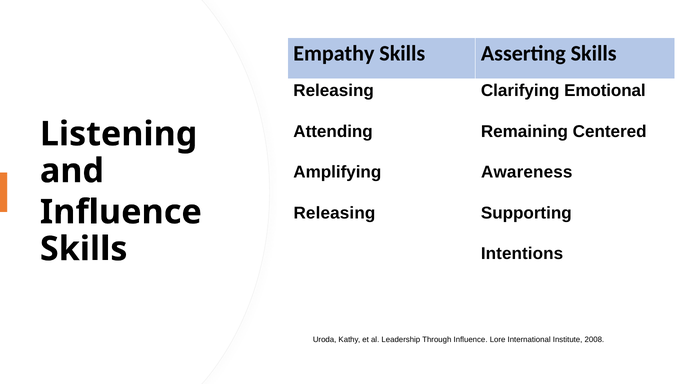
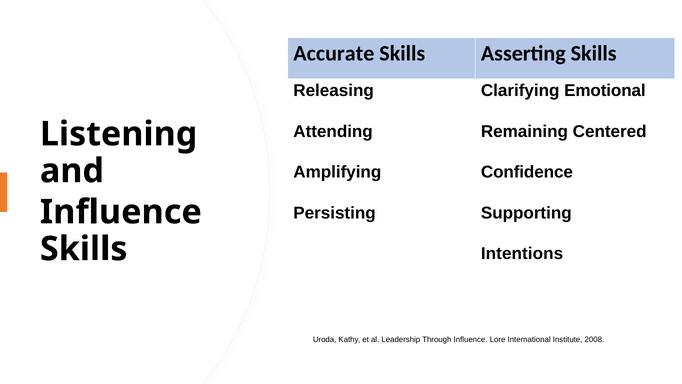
Empathy: Empathy -> Accurate (334, 53)
Awareness: Awareness -> Confidence (527, 172)
Releasing: Releasing -> Persisting (335, 213)
